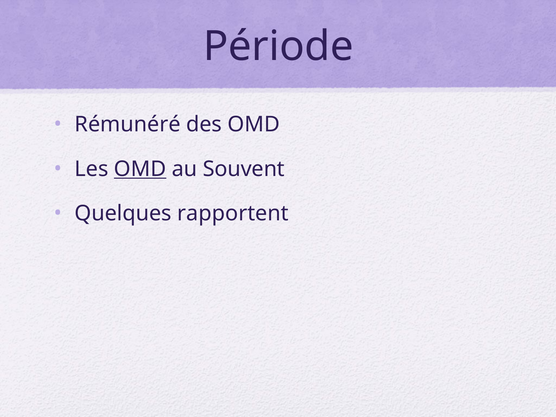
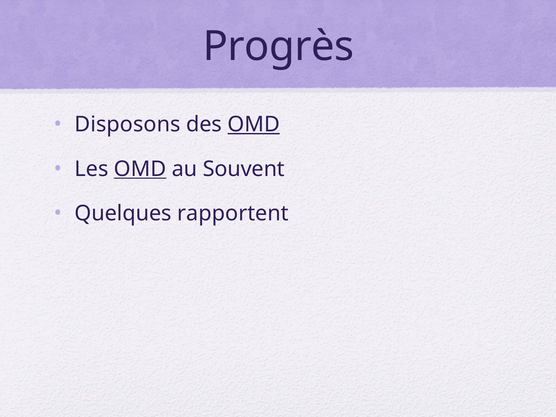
Période: Période -> Progrès (278, 46)
Rémunéré: Rémunéré -> Disposons (128, 124)
OMD underline: none -> present (254, 124)
